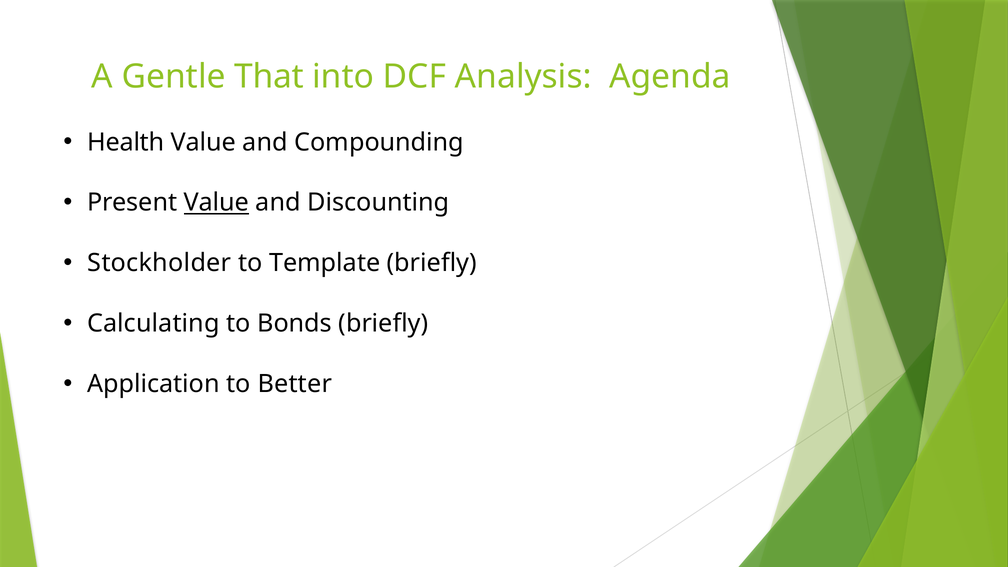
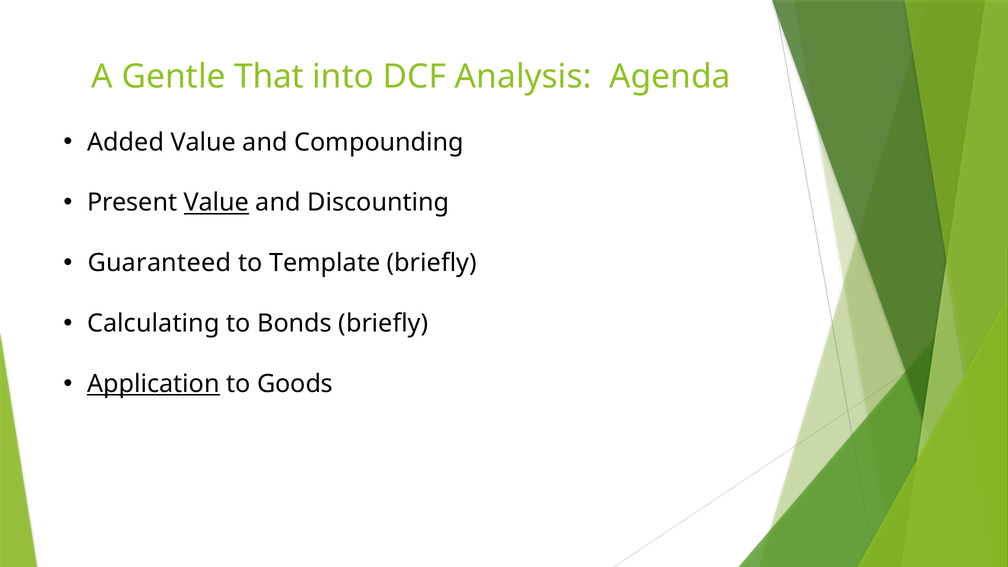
Health: Health -> Added (126, 142)
Stockholder: Stockholder -> Guaranteed (159, 263)
Application underline: none -> present (153, 384)
Better: Better -> Goods (295, 384)
